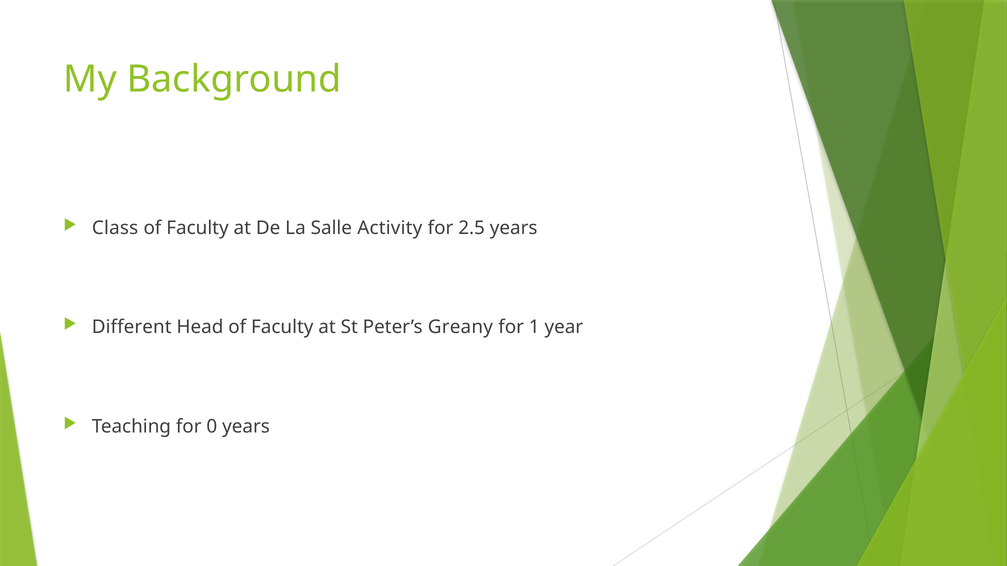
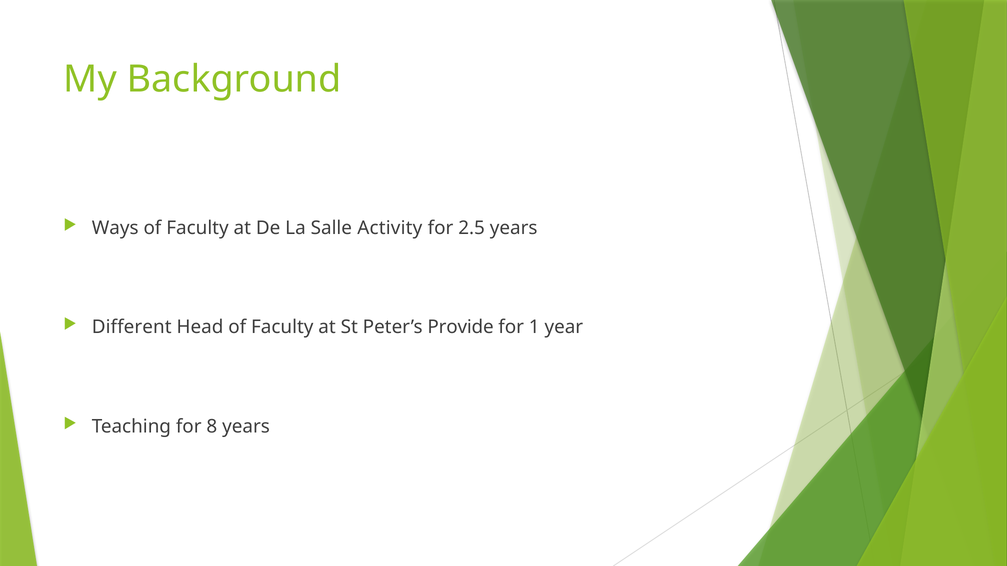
Class: Class -> Ways (115, 228)
Greany: Greany -> Provide (461, 328)
0: 0 -> 8 (212, 427)
